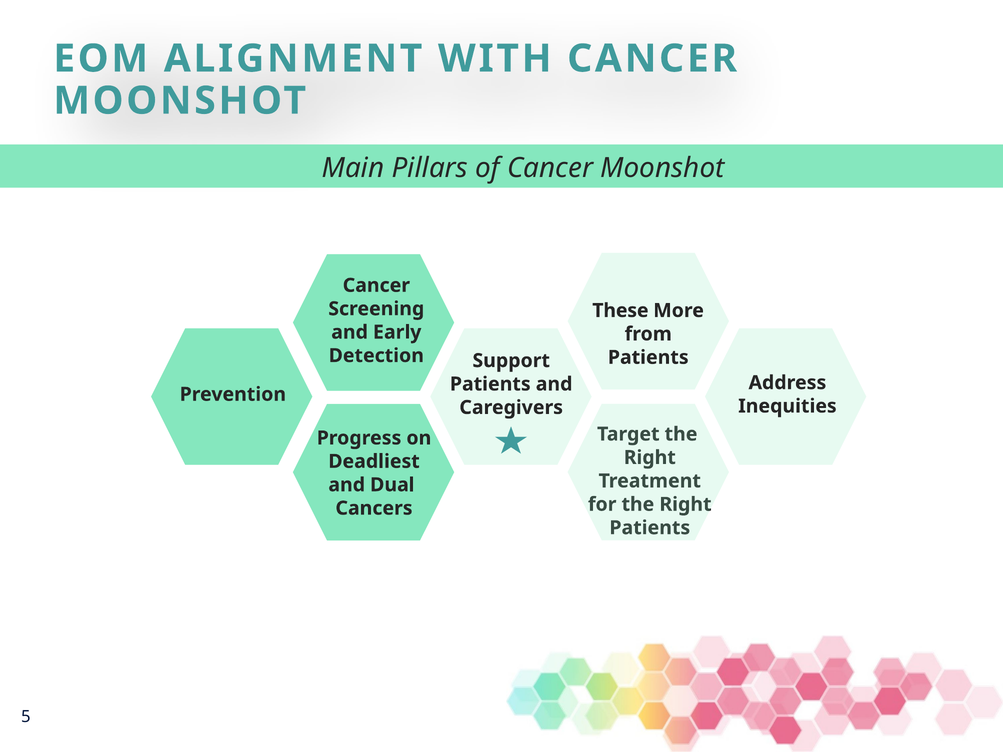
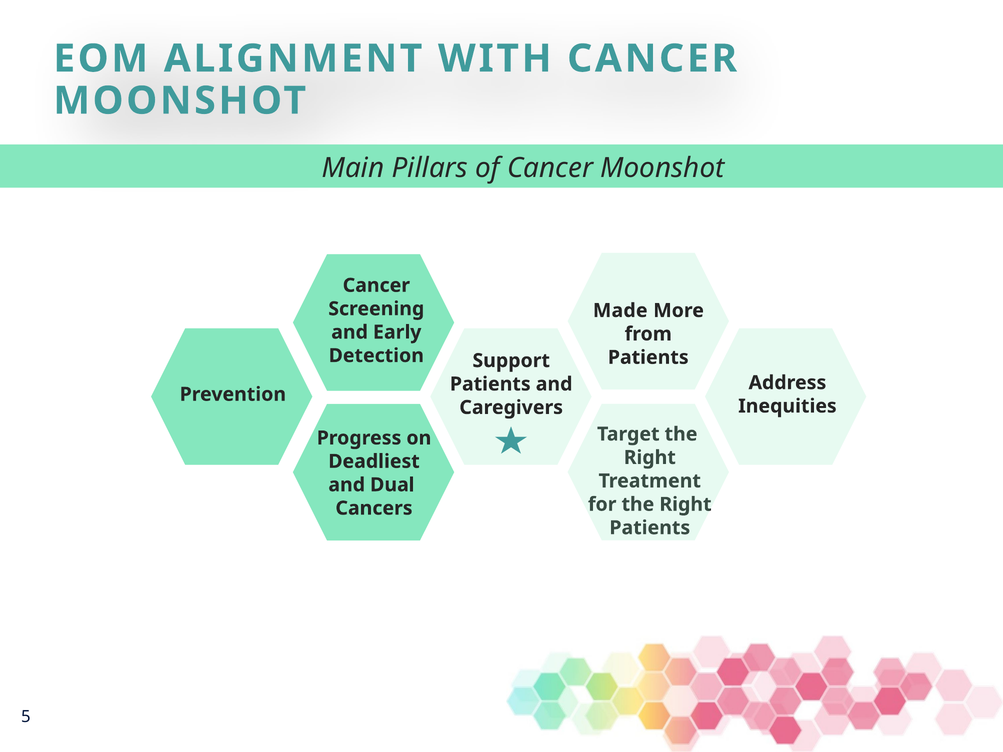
These: These -> Made (620, 311)
